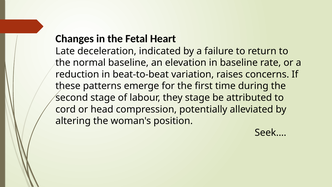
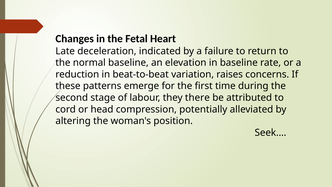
they stage: stage -> there (197, 98)
